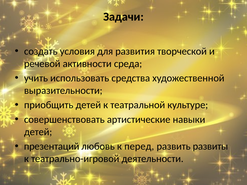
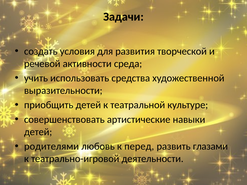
презентаций: презентаций -> родителями (52, 147)
развиты: развиты -> глазами (210, 147)
